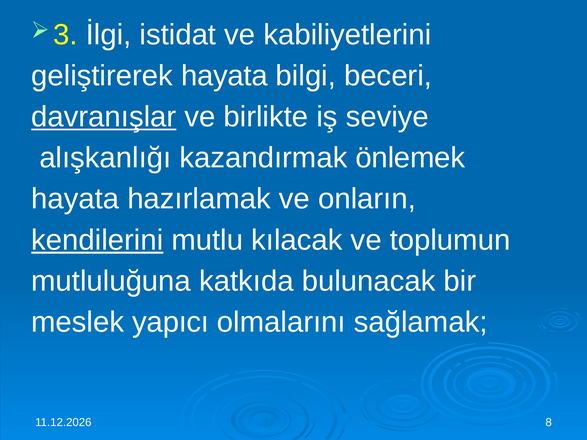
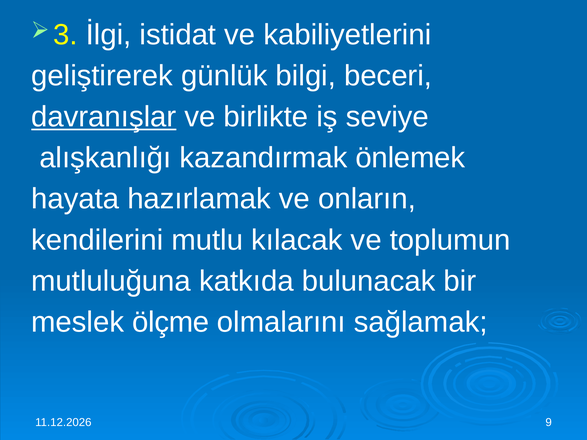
geliştirerek hayata: hayata -> günlük (224, 76)
kendilerini underline: present -> none (97, 240)
yapıcı: yapıcı -> ölçme (171, 322)
8: 8 -> 9 (549, 422)
